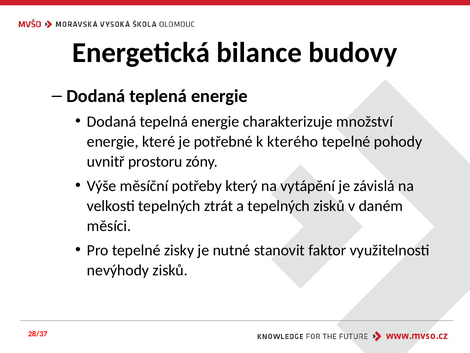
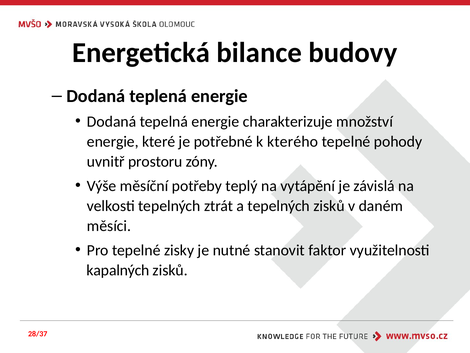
který: který -> teplý (241, 186)
nevýhody: nevýhody -> kapalných (118, 270)
